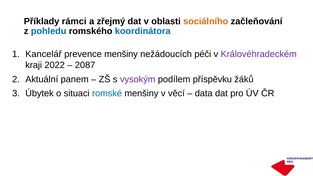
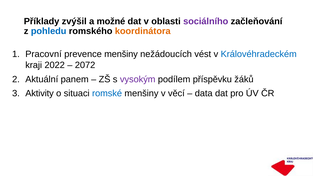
rámci: rámci -> zvýšil (74, 21)
zřejmý: zřejmý -> možné (111, 21)
sociálního colour: orange -> purple (206, 21)
koordinátora colour: blue -> orange (143, 31)
Kancelář: Kancelář -> Pracovní (44, 54)
péči: péči -> vést (203, 54)
Královéhradeckém colour: purple -> blue (259, 54)
2087: 2087 -> 2072 (85, 65)
Úbytek: Úbytek -> Aktivity (40, 93)
